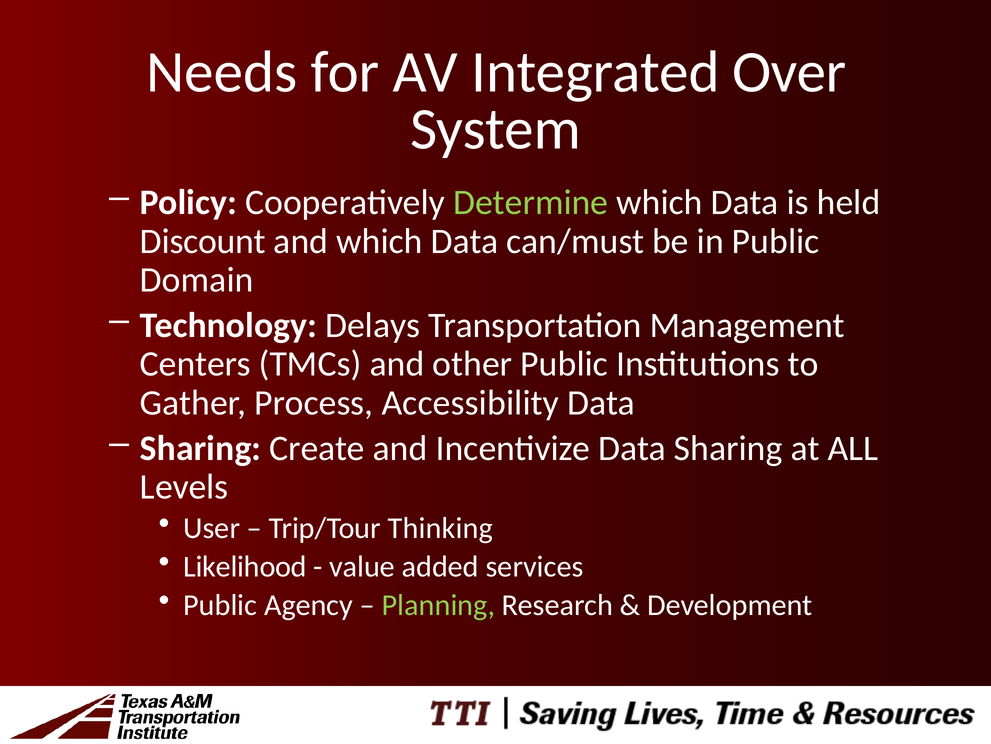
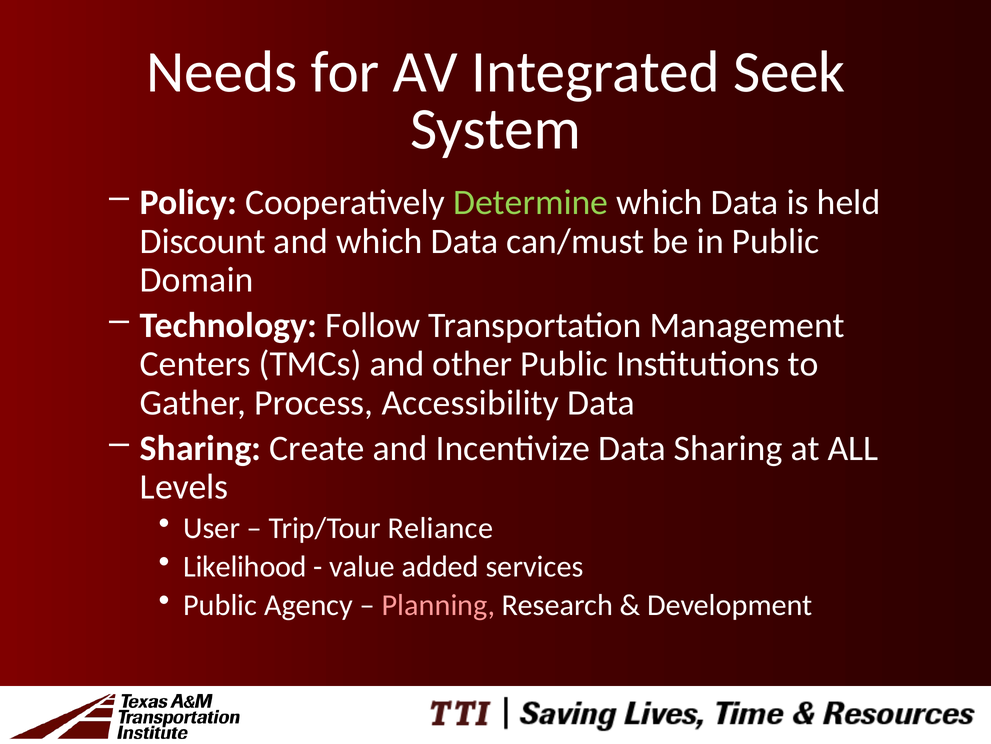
Over: Over -> Seek (789, 72)
Delays: Delays -> Follow (373, 325)
Thinking: Thinking -> Reliance (440, 527)
Planning colour: light green -> pink (438, 605)
